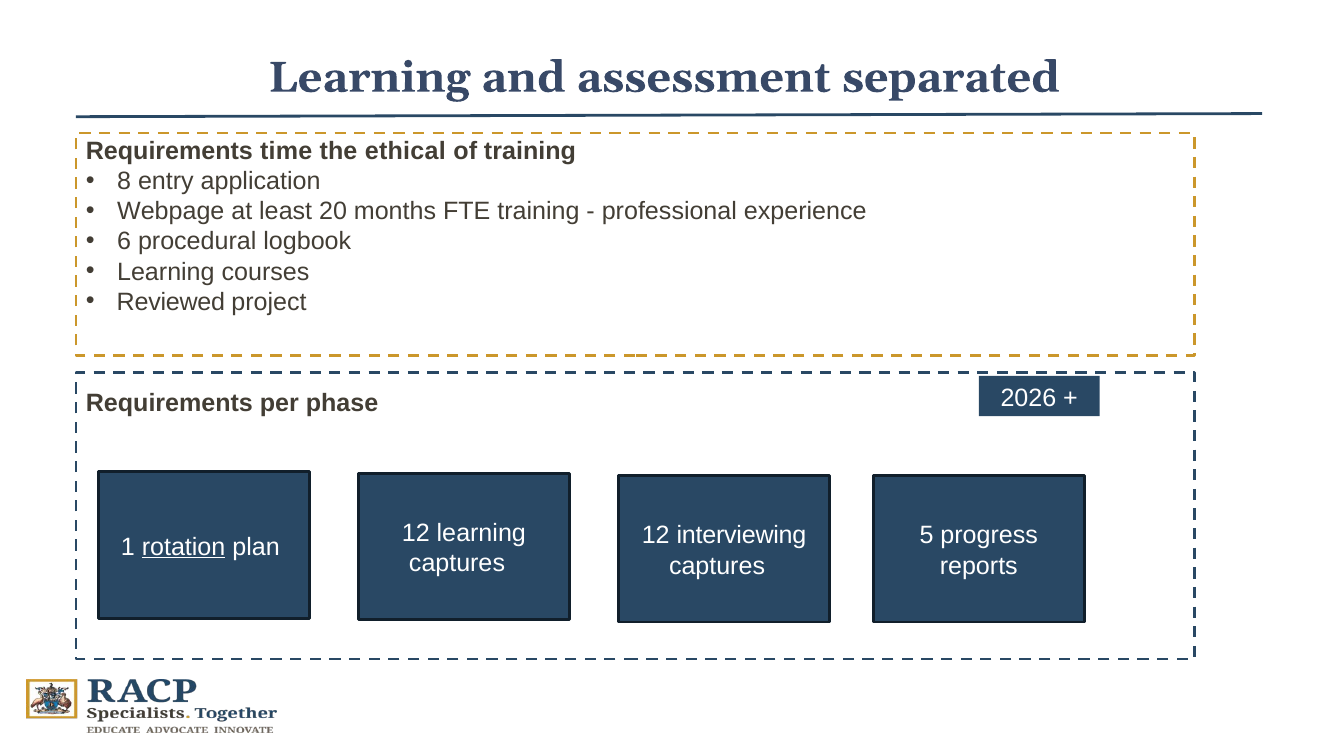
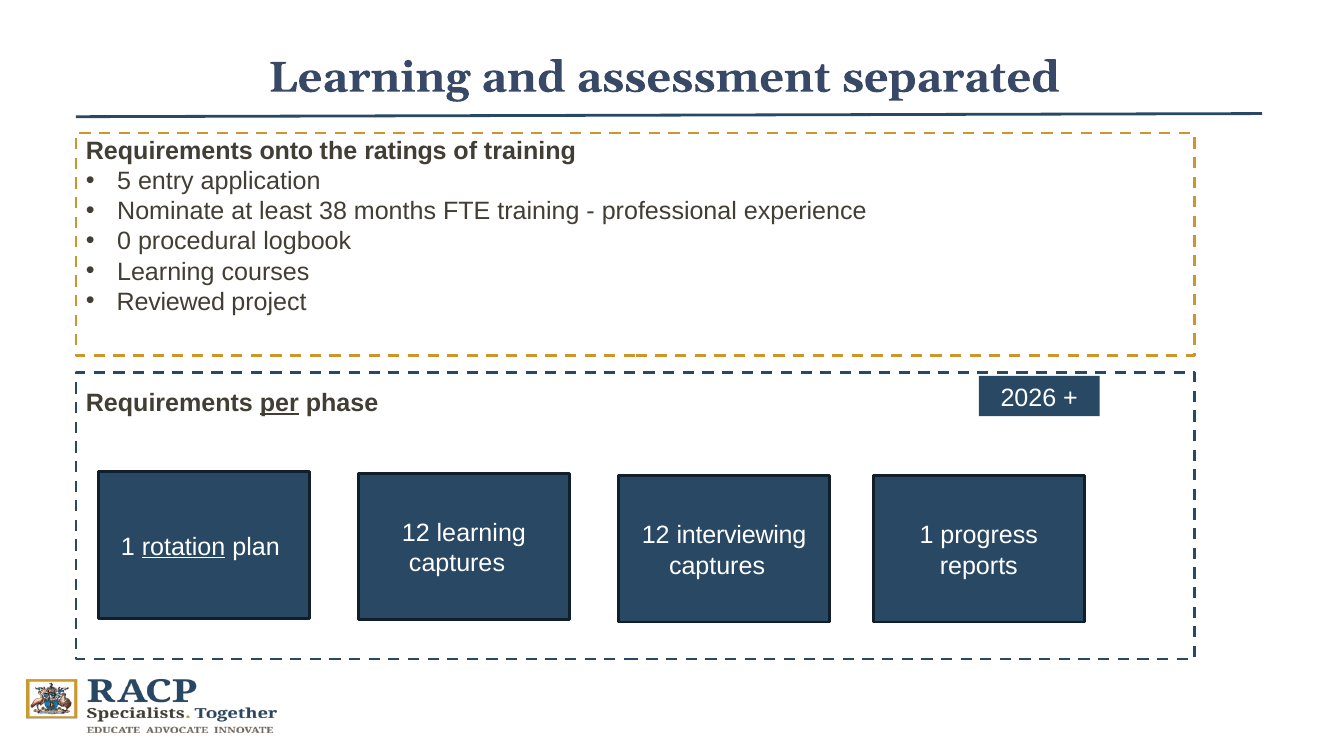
time: time -> onto (286, 152)
ethical: ethical -> ratings (405, 152)
8: 8 -> 5 (124, 182)
Webpage: Webpage -> Nominate (171, 212)
20: 20 -> 38 (333, 212)
6: 6 -> 0 (124, 242)
per underline: none -> present (279, 404)
plan 5: 5 -> 1 (927, 536)
